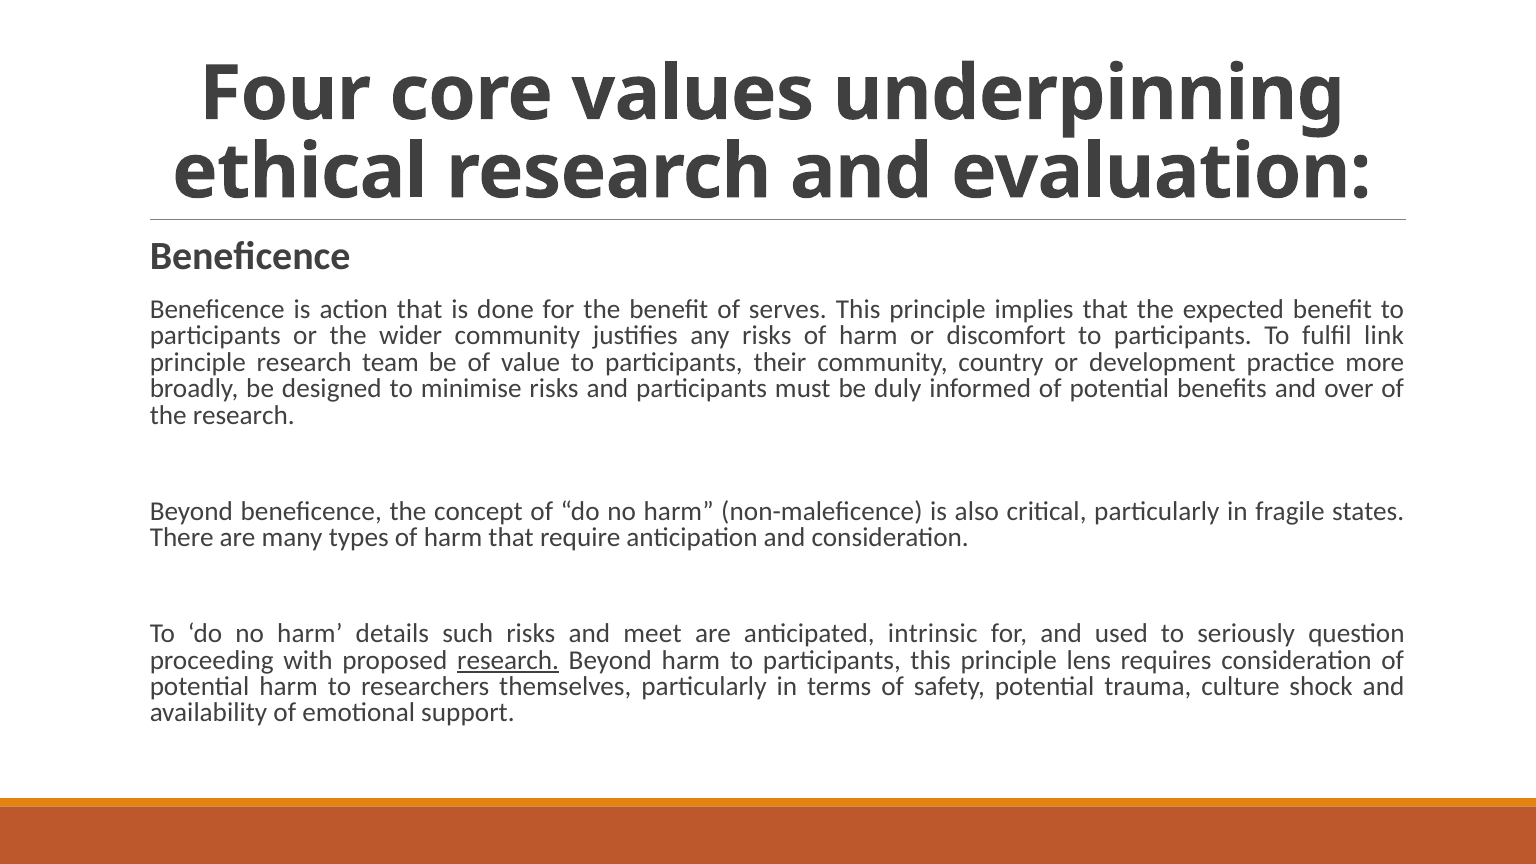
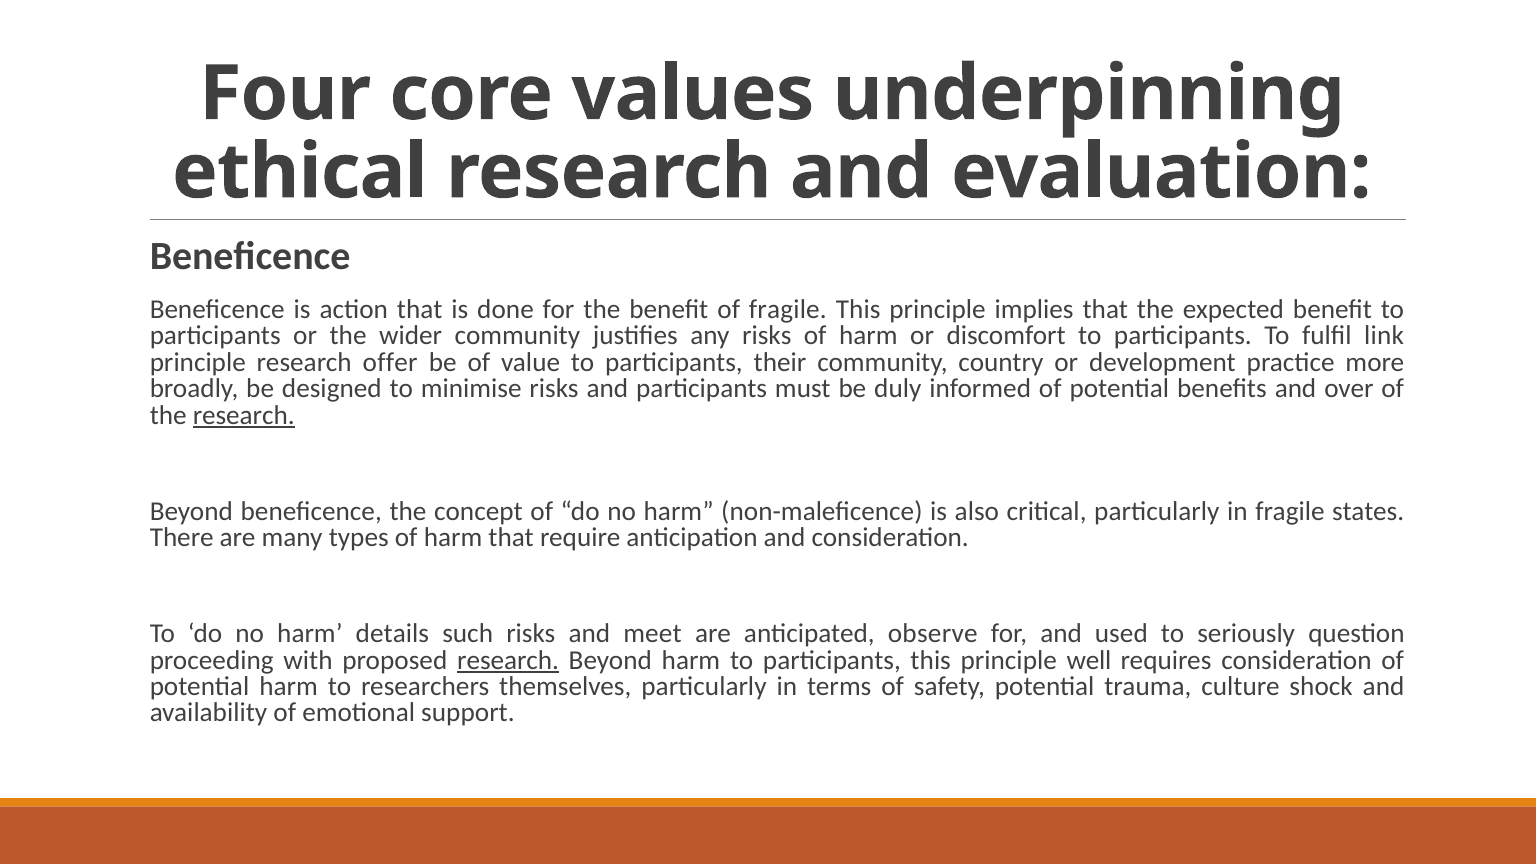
of serves: serves -> fragile (788, 309)
team: team -> offer (390, 362)
research underline: none -> present (244, 415)
intrinsic: intrinsic -> observe (933, 634)
lens: lens -> well (1089, 660)
